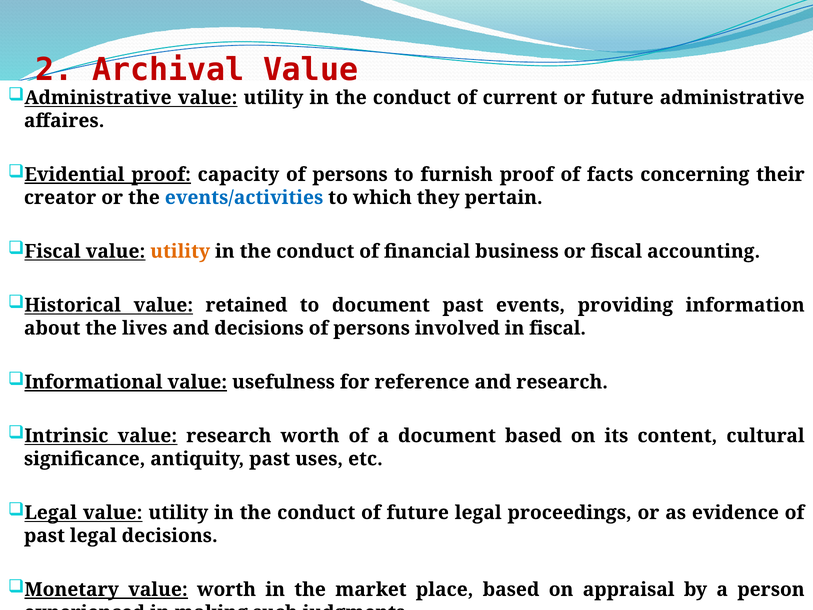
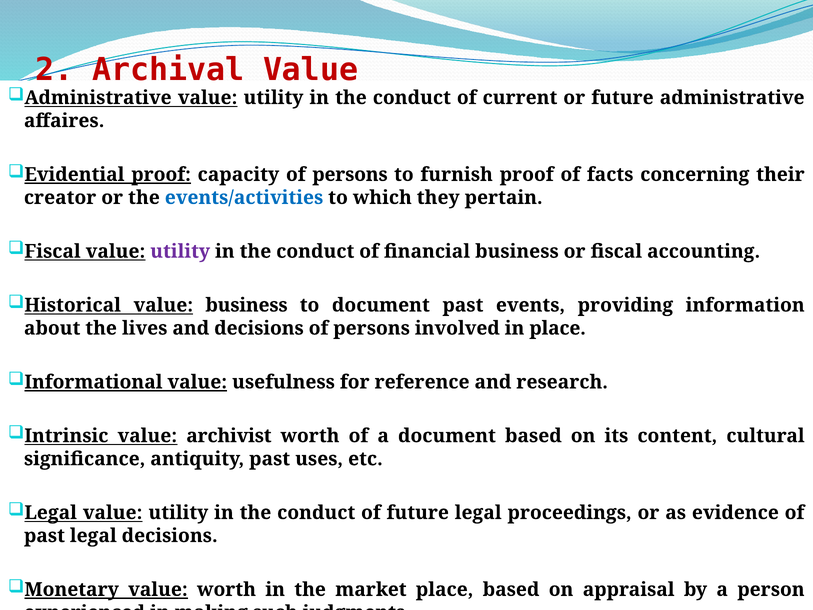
utility colour: orange -> purple (180, 251)
value retained: retained -> business (247, 305)
in fiscal: fiscal -> place (558, 328)
value research: research -> archivist (229, 436)
